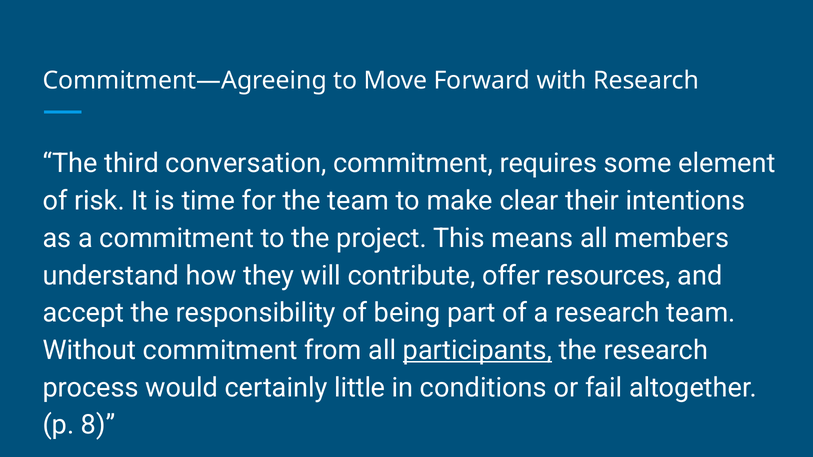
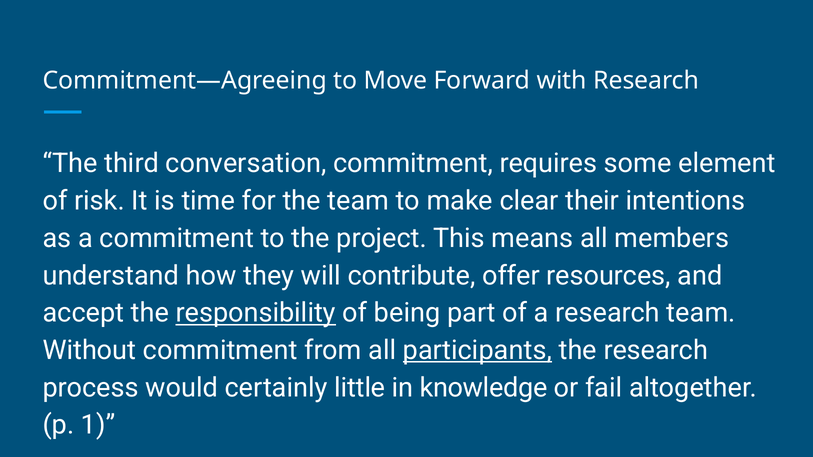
responsibility underline: none -> present (256, 313)
conditions: conditions -> knowledge (484, 388)
8: 8 -> 1 (98, 425)
